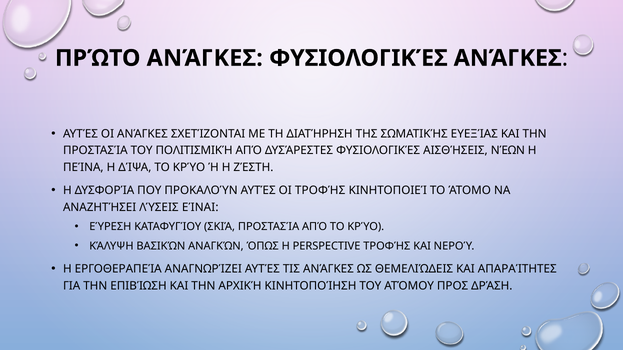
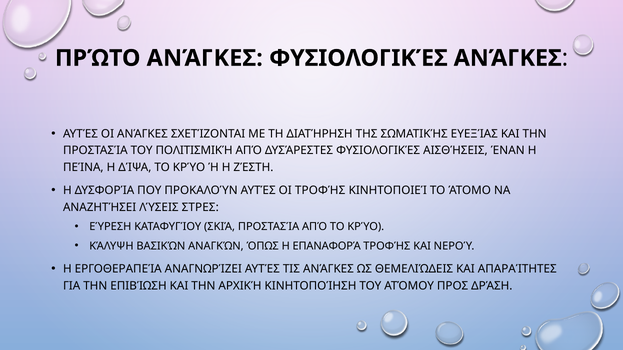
ΝΈΩΝ: ΝΈΩΝ -> ΈΝΑΝ (508, 151)
ΕΊΝΑΙ: ΕΊΝΑΙ -> ΣΤΡΕΣ (200, 208)
PERSPECTIVE: PERSPECTIVE -> ΕΠΑΝΑΦΟΡΆ (327, 246)
